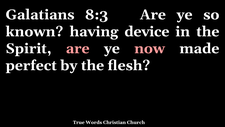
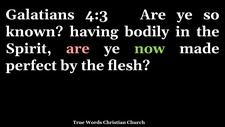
8:3: 8:3 -> 4:3 (97, 15)
device: device -> bodily (147, 32)
now colour: pink -> light green (150, 48)
